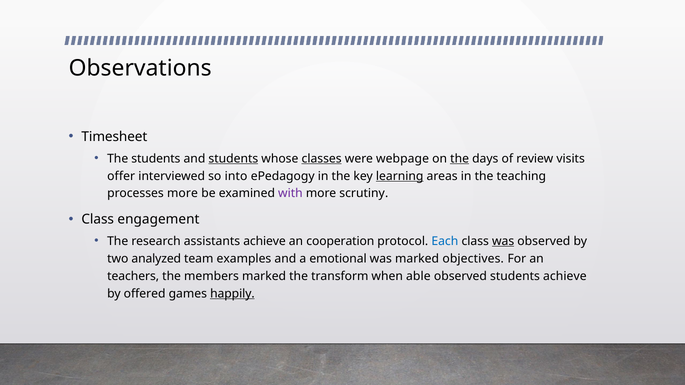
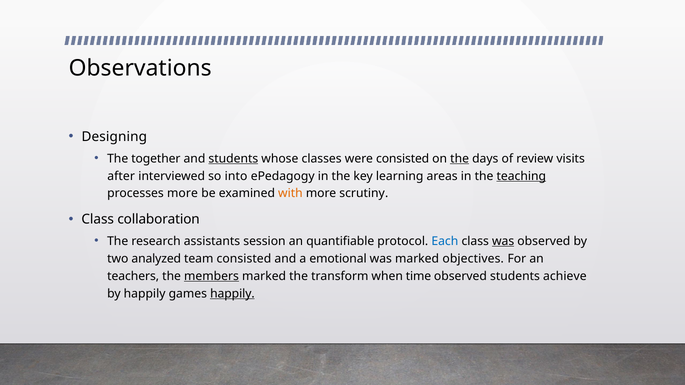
Timesheet: Timesheet -> Designing (114, 137)
The students: students -> together (156, 159)
classes underline: present -> none (322, 159)
were webpage: webpage -> consisted (403, 159)
offer: offer -> after (121, 176)
learning underline: present -> none (400, 176)
teaching underline: none -> present (521, 176)
with colour: purple -> orange (290, 194)
engagement: engagement -> collaboration (159, 220)
assistants achieve: achieve -> session (264, 241)
cooperation: cooperation -> quantifiable (340, 241)
team examples: examples -> consisted (244, 259)
members underline: none -> present (212, 276)
able: able -> time (418, 276)
by offered: offered -> happily (145, 294)
